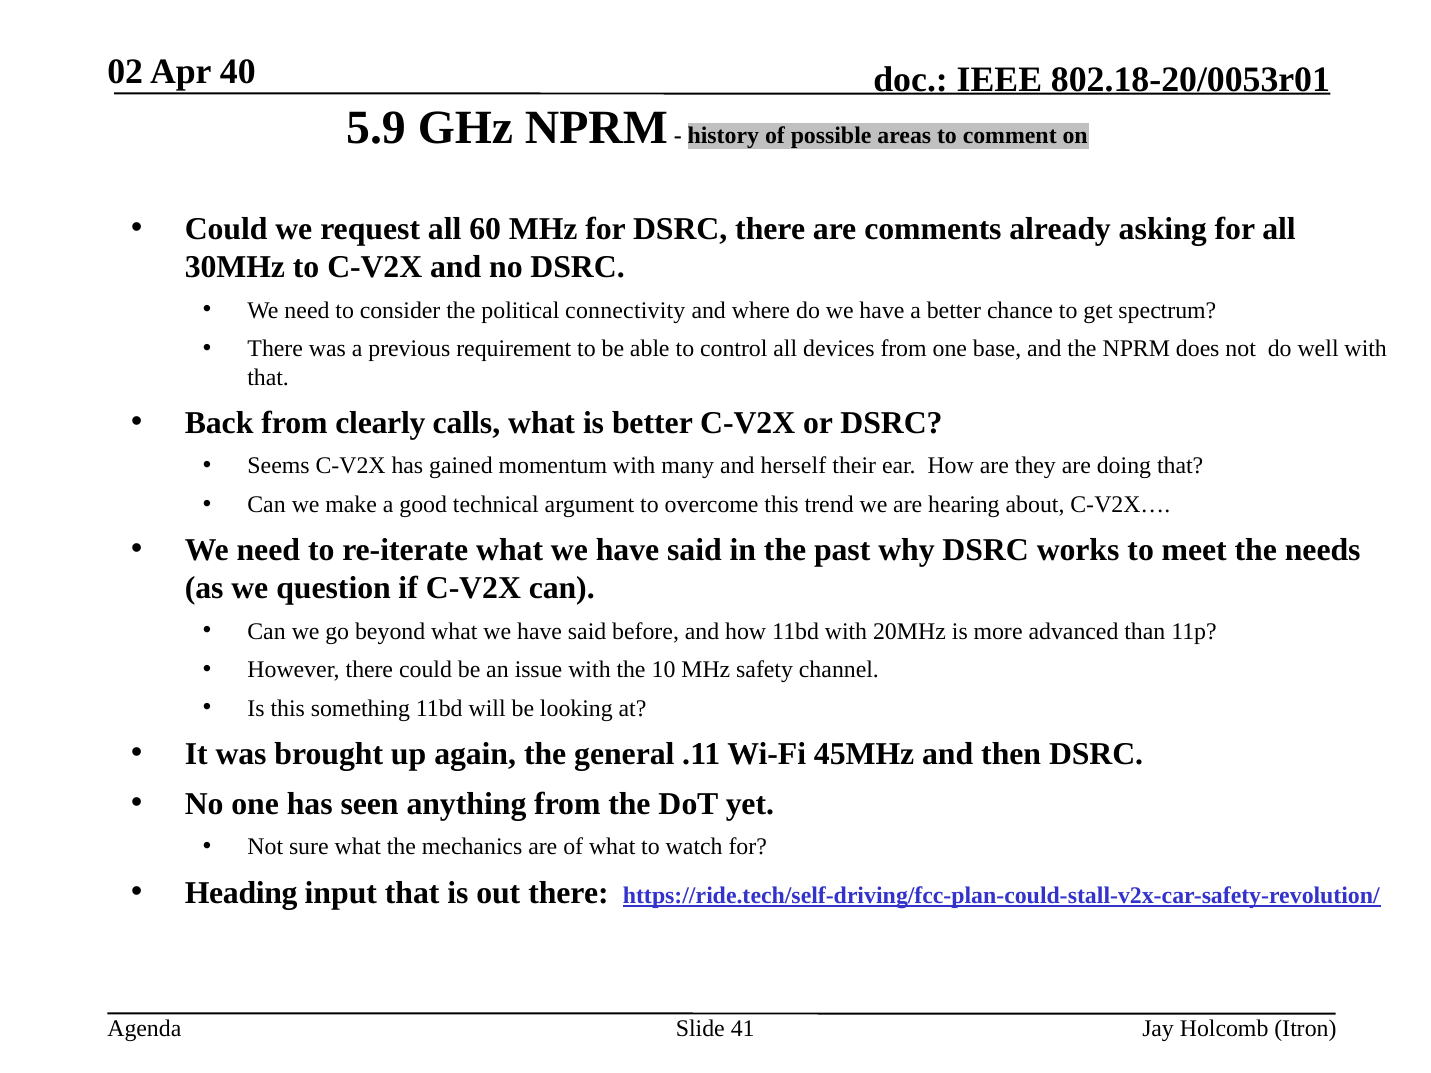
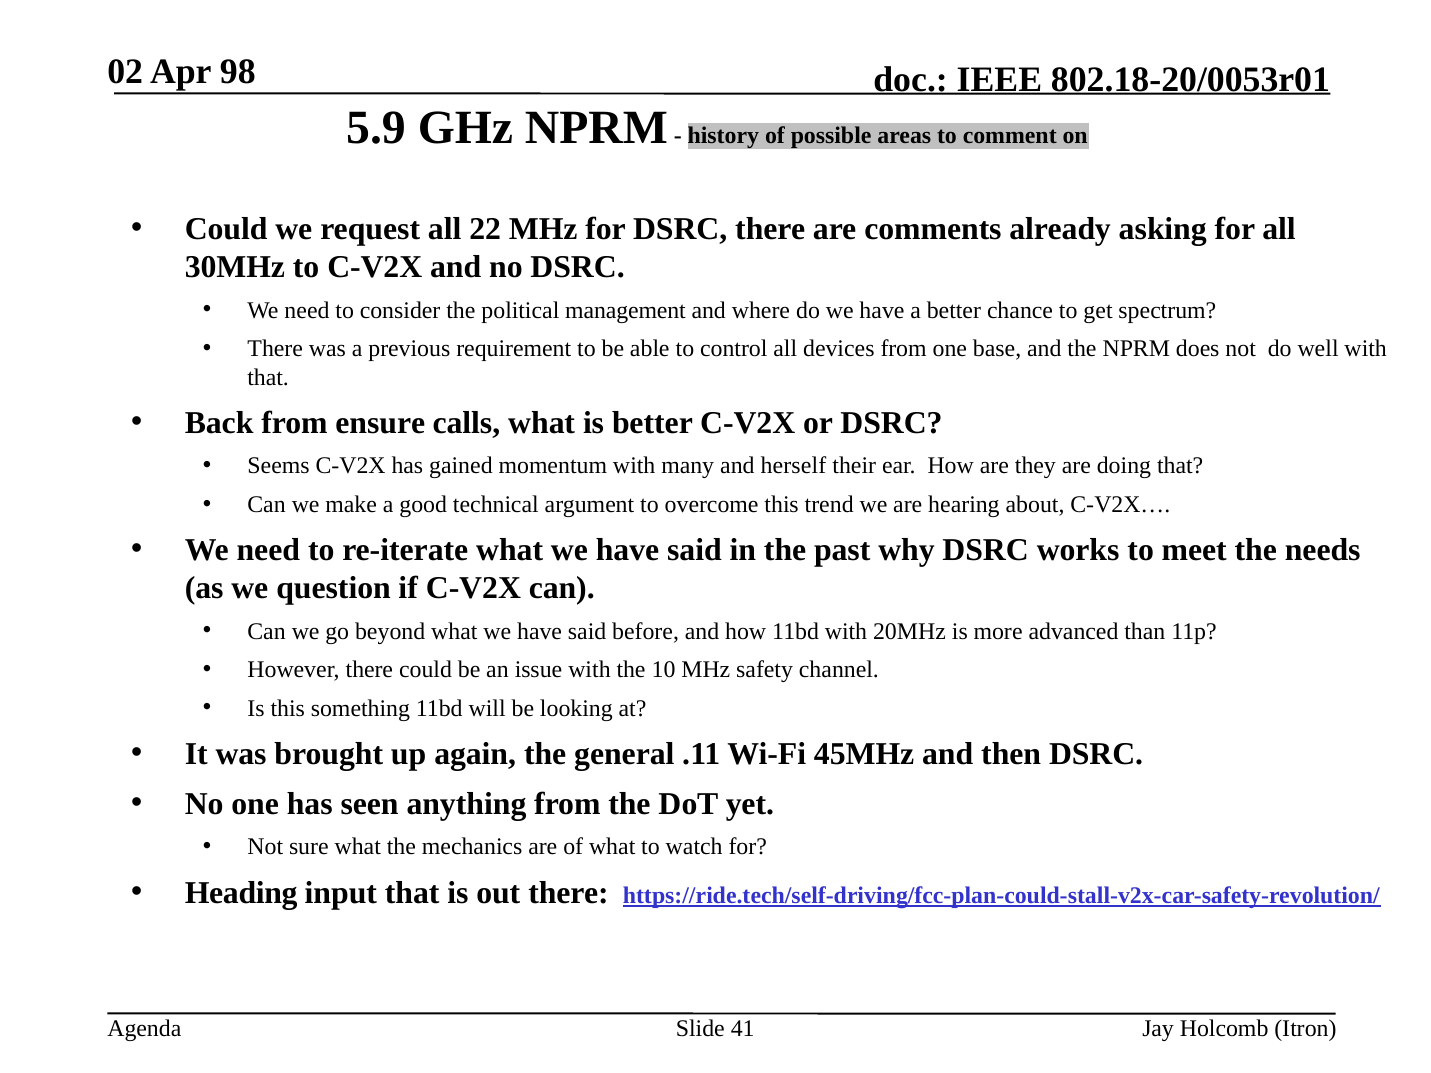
40: 40 -> 98 (238, 71)
60: 60 -> 22 (485, 229)
connectivity: connectivity -> management (625, 310)
clearly: clearly -> ensure (380, 423)
